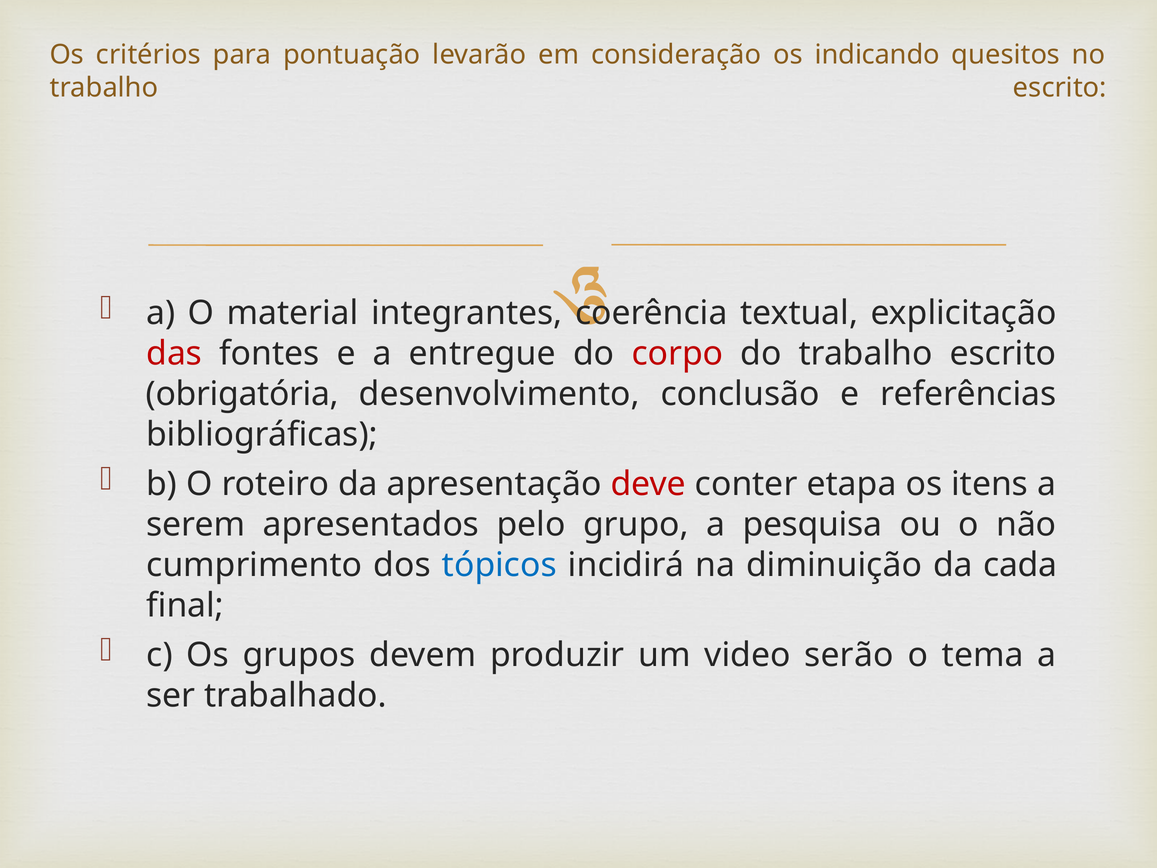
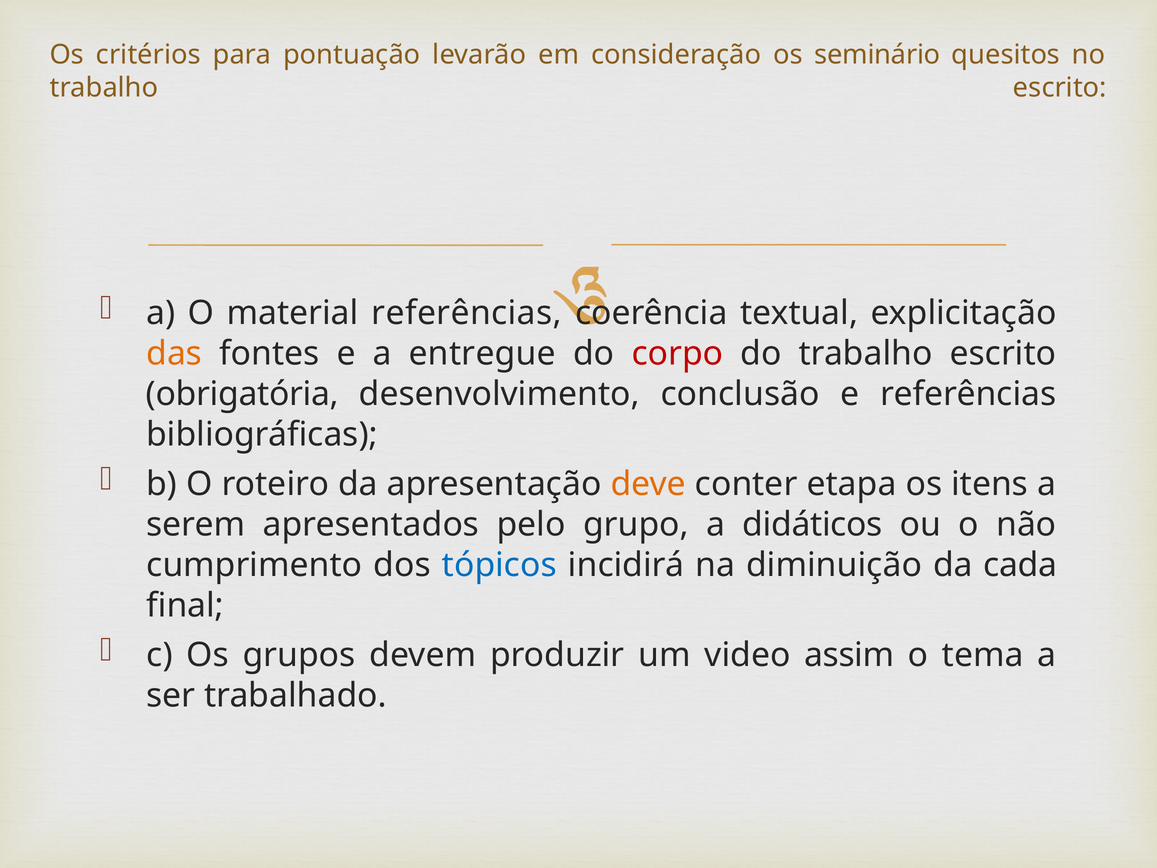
indicando: indicando -> seminário (877, 55)
material integrantes: integrantes -> referências (467, 313)
das colour: red -> orange (174, 353)
deve colour: red -> orange (648, 484)
pesquisa: pesquisa -> didáticos (812, 524)
serão: serão -> assim (849, 655)
